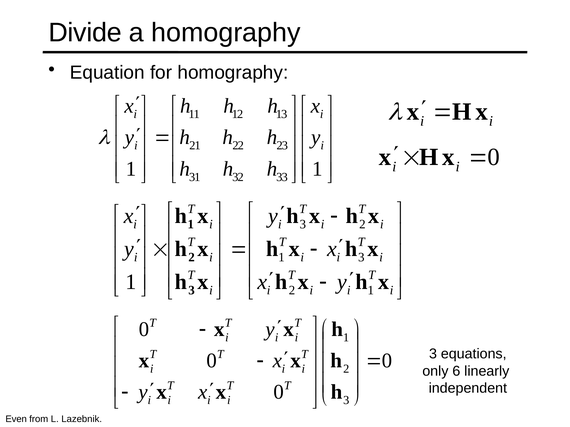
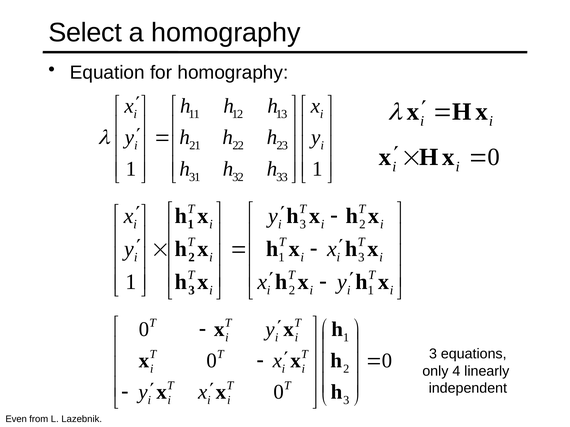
Divide: Divide -> Select (85, 33)
6: 6 -> 4 (456, 371)
